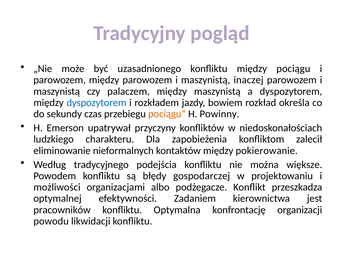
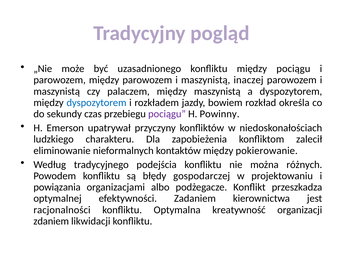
pociągu colour: orange -> purple (167, 114)
większe: większe -> różnych (304, 165)
możliwości: możliwości -> powiązania (57, 187)
pracowników: pracowników -> racjonalności (62, 210)
konfrontację: konfrontację -> kreatywność (239, 210)
powodu: powodu -> zdaniem (51, 221)
